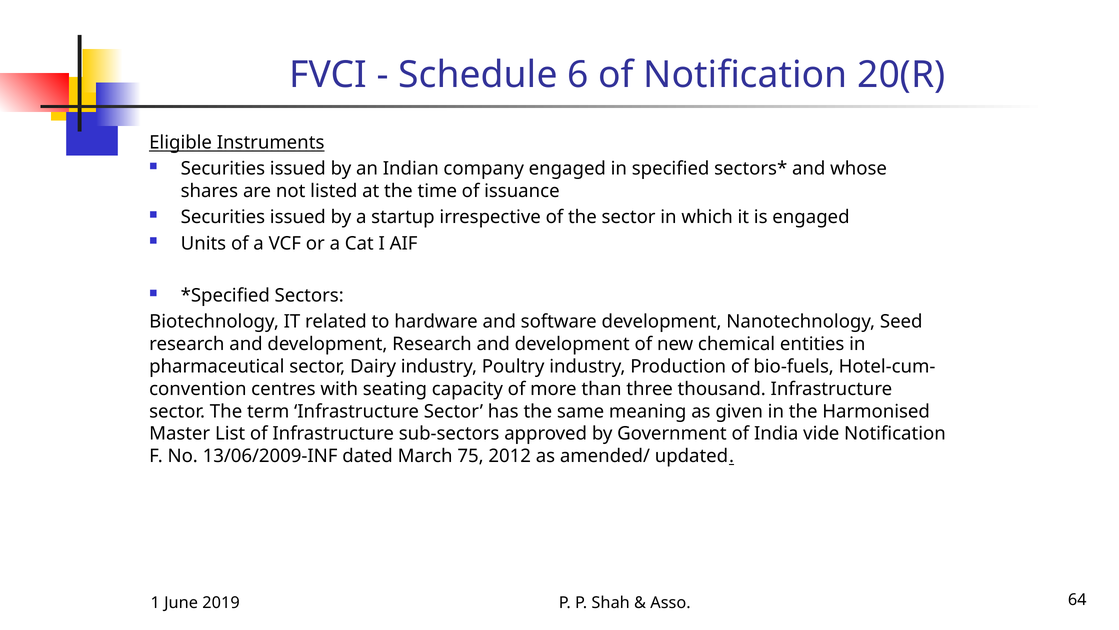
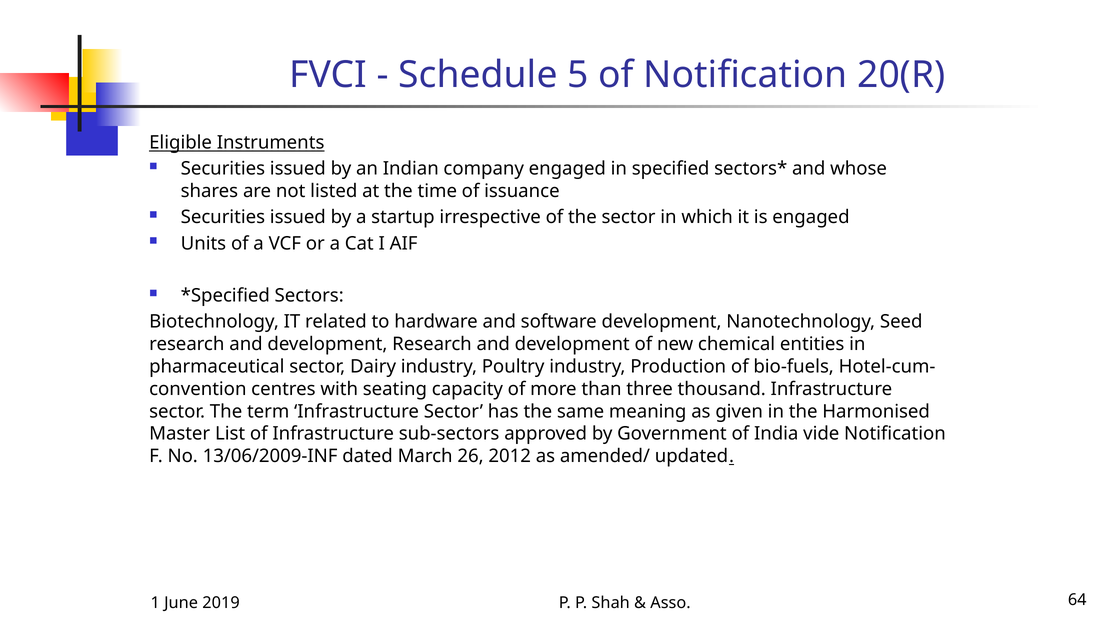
6: 6 -> 5 (578, 75)
75: 75 -> 26 (471, 456)
